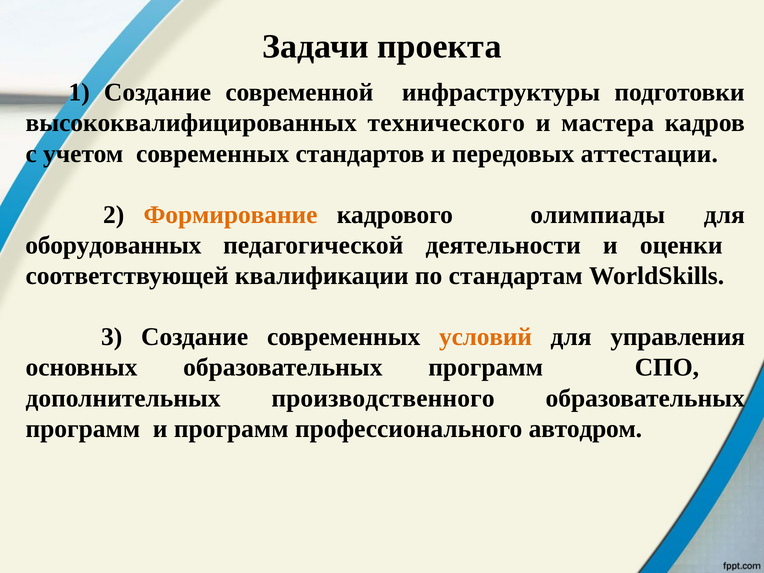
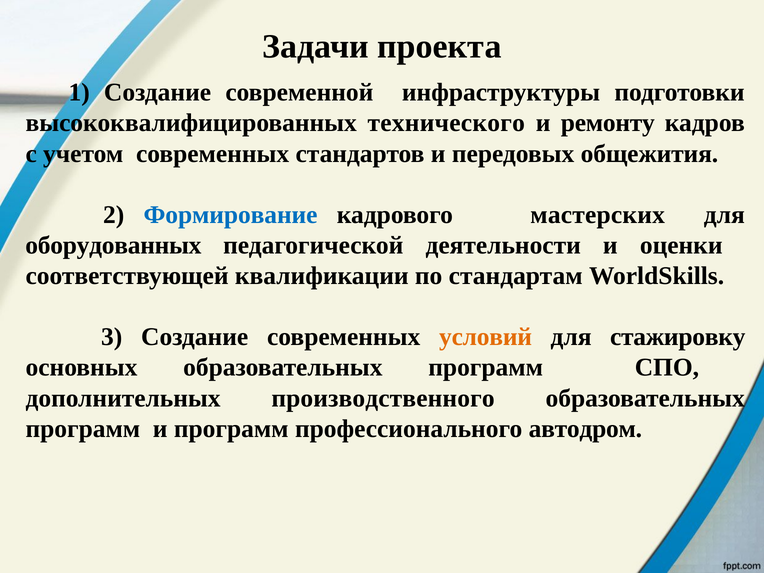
мастера: мастера -> ремонту (608, 123)
аттестации: аттестации -> общежития (649, 154)
Формирование colour: orange -> blue (231, 215)
олимпиады: олимпиады -> мастерских (598, 215)
управления: управления -> стажировку (678, 337)
